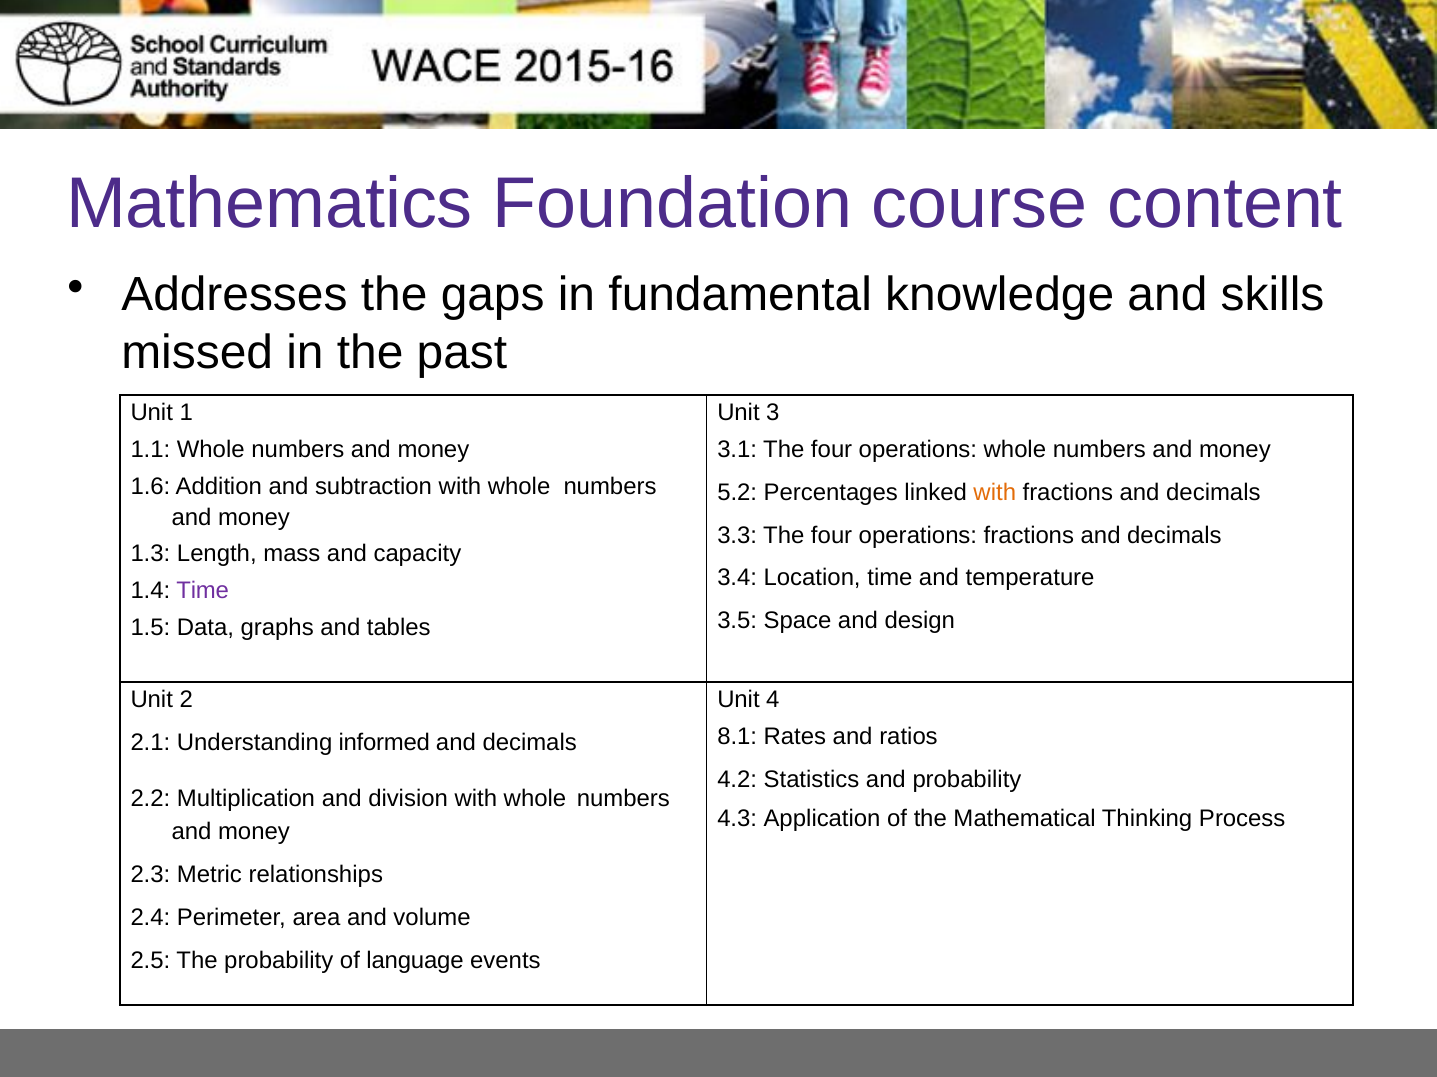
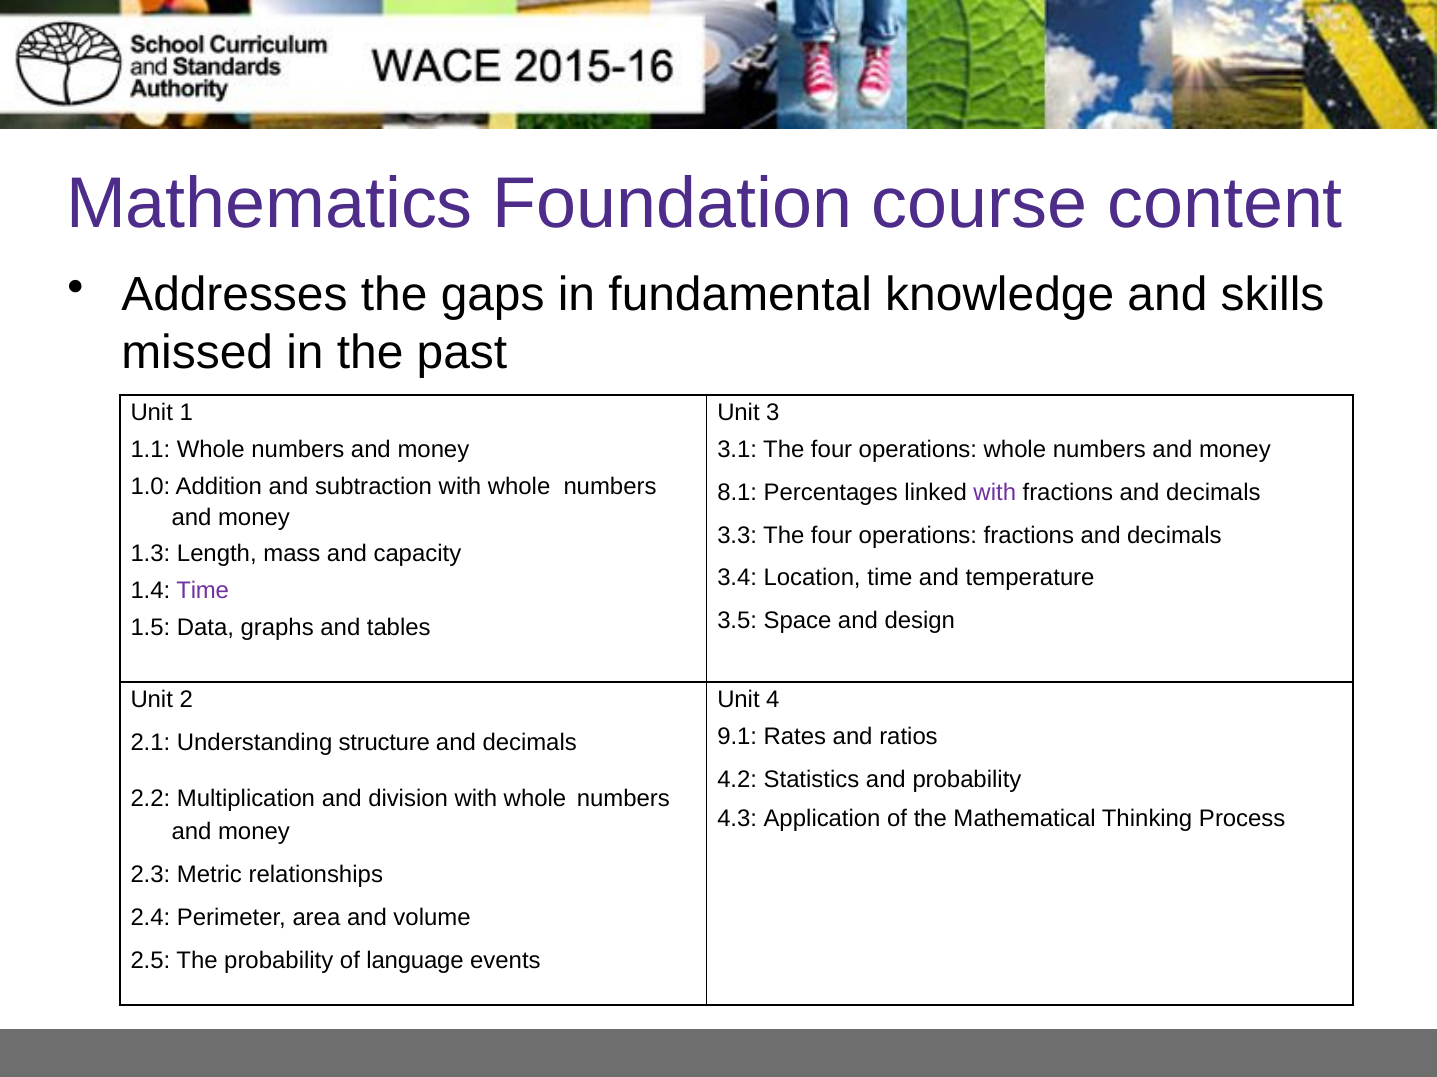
1.6: 1.6 -> 1.0 (150, 487)
5.2: 5.2 -> 8.1 (737, 493)
with colour: orange -> purple (995, 493)
8.1: 8.1 -> 9.1 (737, 737)
informed: informed -> structure (384, 743)
